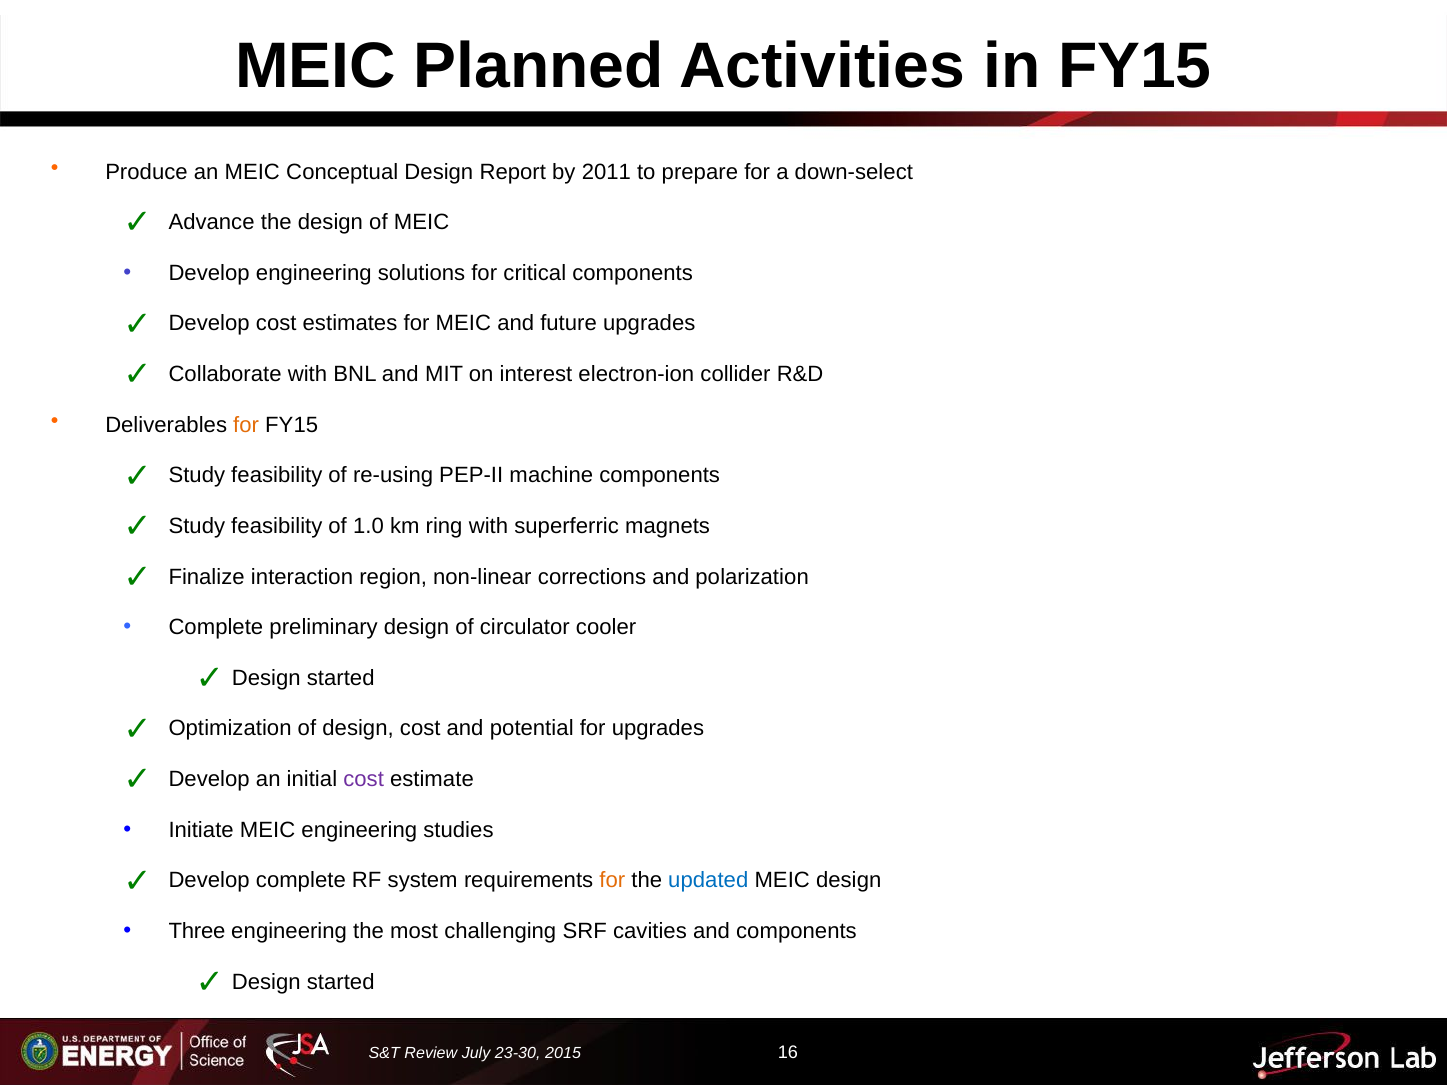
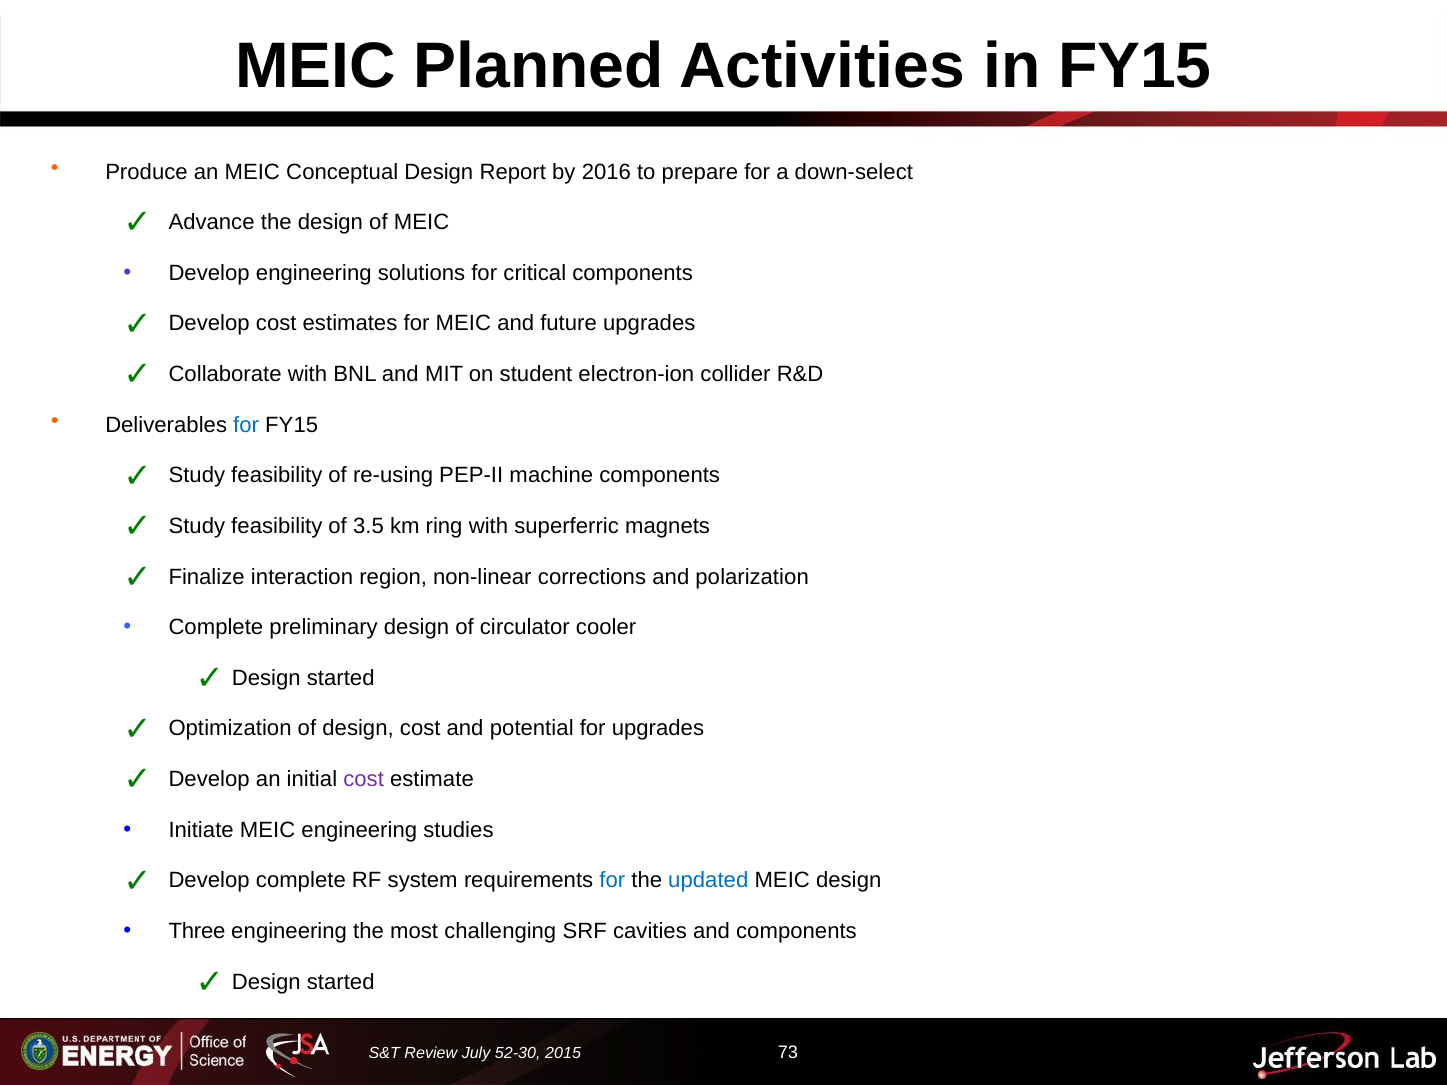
2011: 2011 -> 2016 (606, 172)
interest: interest -> student (536, 374)
for colour: orange -> blue (246, 425)
1.0: 1.0 -> 3.5 (369, 526)
for colour: orange -> blue (612, 881)
23-30: 23-30 -> 52-30 (518, 1053)
16: 16 -> 73 (788, 1053)
